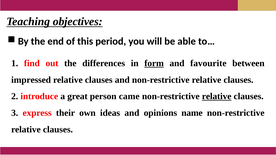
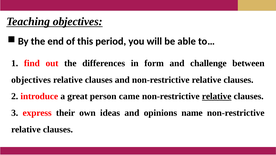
form underline: present -> none (154, 63)
favourite: favourite -> challenge (208, 63)
impressed: impressed -> objectives (31, 80)
